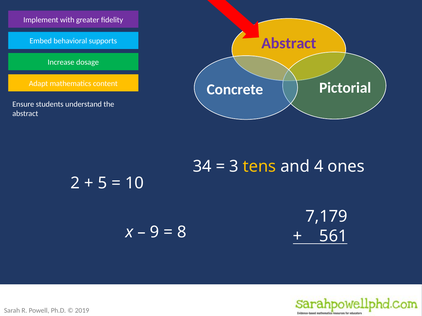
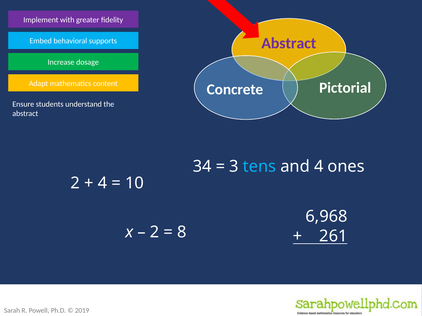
tens colour: yellow -> light blue (260, 167)
5: 5 -> 4 (103, 183)
7,179: 7,179 -> 6,968 (327, 217)
9: 9 -> 2 (155, 232)
561: 561 -> 261 (333, 236)
